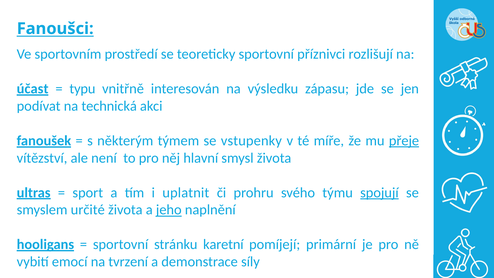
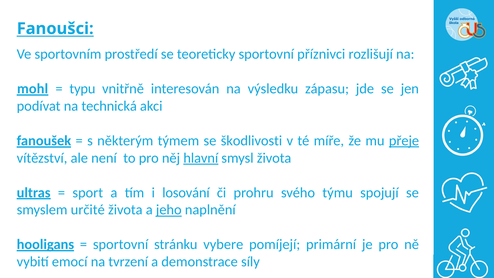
účast: účast -> mohl (33, 89)
vstupenky: vstupenky -> škodlivosti (251, 141)
hlavní underline: none -> present (201, 158)
uplatnit: uplatnit -> losování (186, 193)
spojují underline: present -> none (379, 193)
karetní: karetní -> vybere (223, 244)
